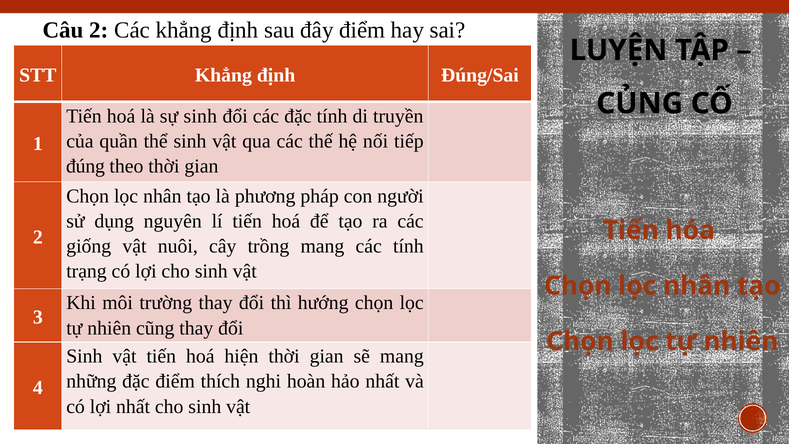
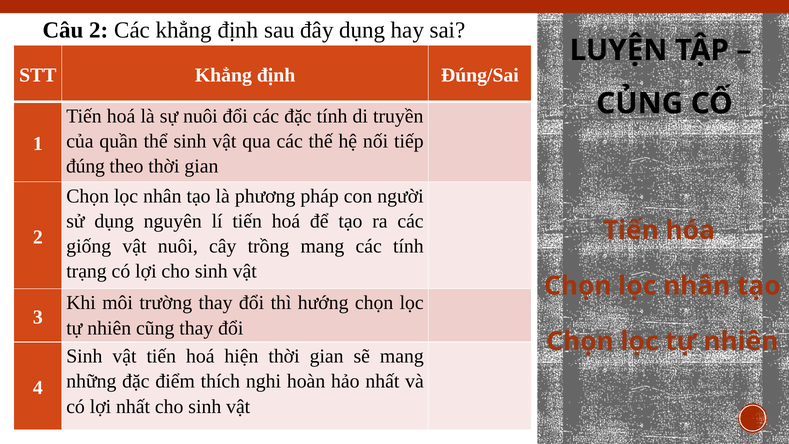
đây điểm: điểm -> dụng (362, 30)
sự sinh: sinh -> nuôi (200, 116)
